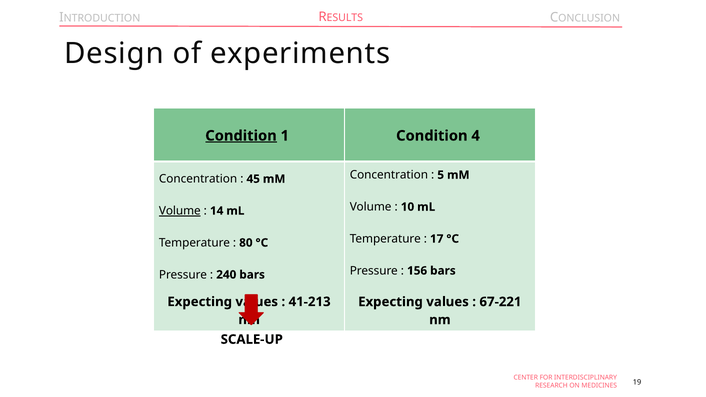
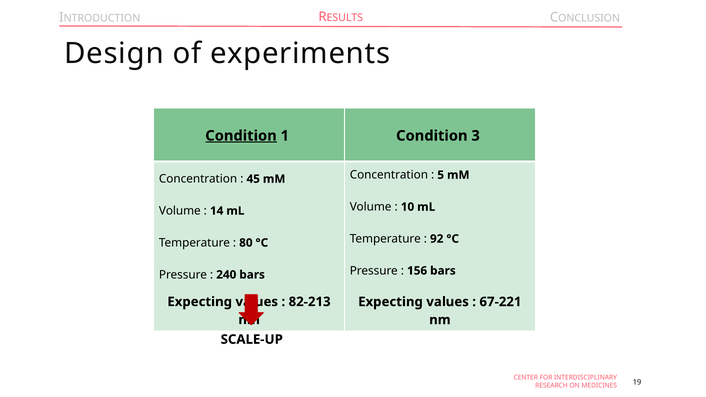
4: 4 -> 3 (476, 136)
Volume underline: present -> none (180, 211)
17: 17 -> 92 (437, 239)
41-213: 41-213 -> 82-213 (310, 302)
